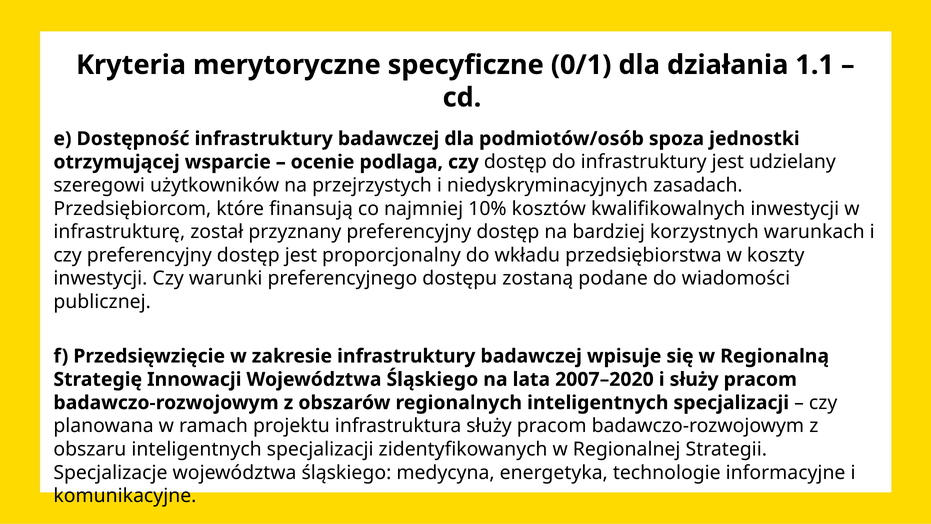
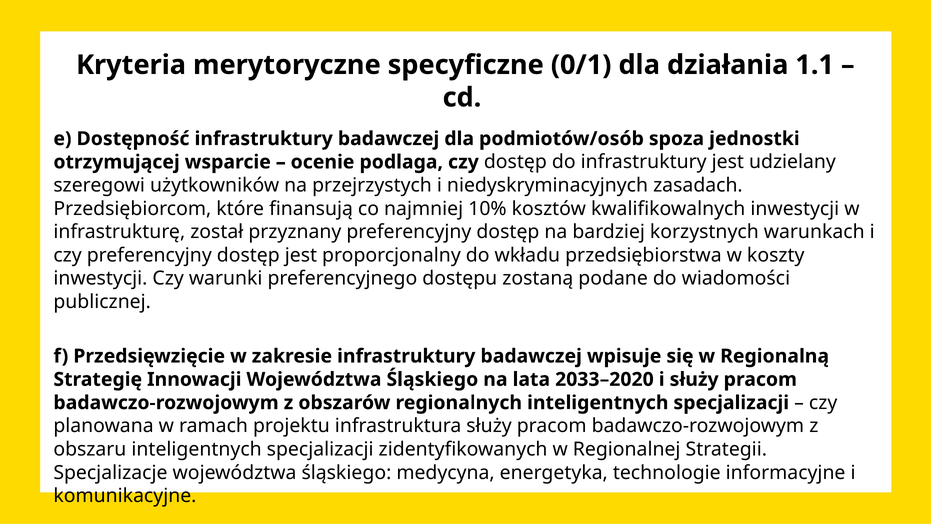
2007–2020: 2007–2020 -> 2033–2020 (604, 379)
